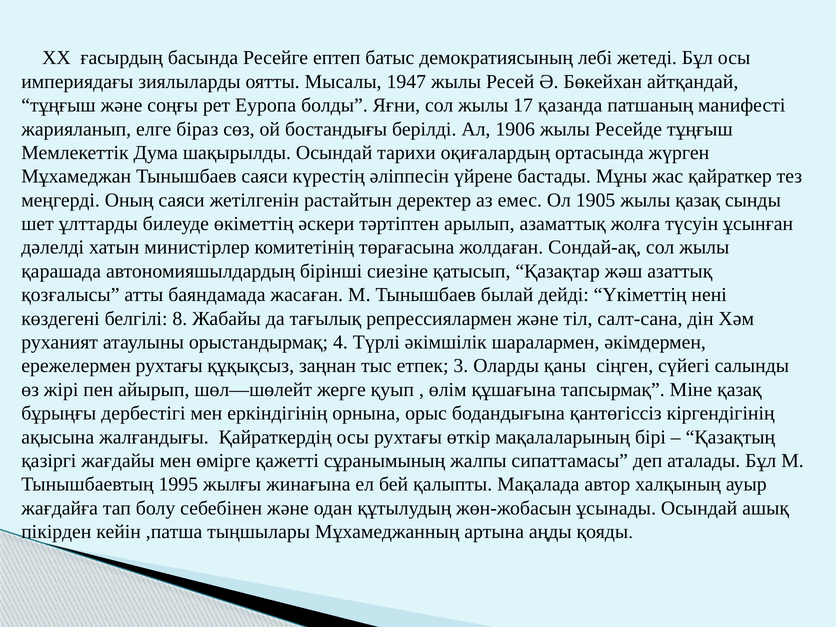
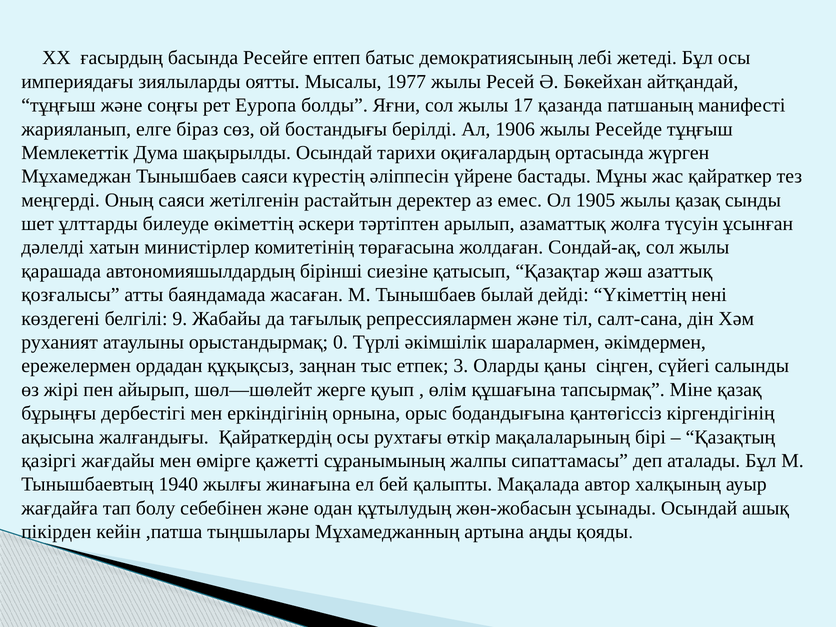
1947: 1947 -> 1977 (406, 82)
8: 8 -> 9 (180, 319)
4: 4 -> 0 (340, 342)
ережелермен рухтағы: рухтағы -> ордадан (169, 366)
1995: 1995 -> 1940 (178, 484)
